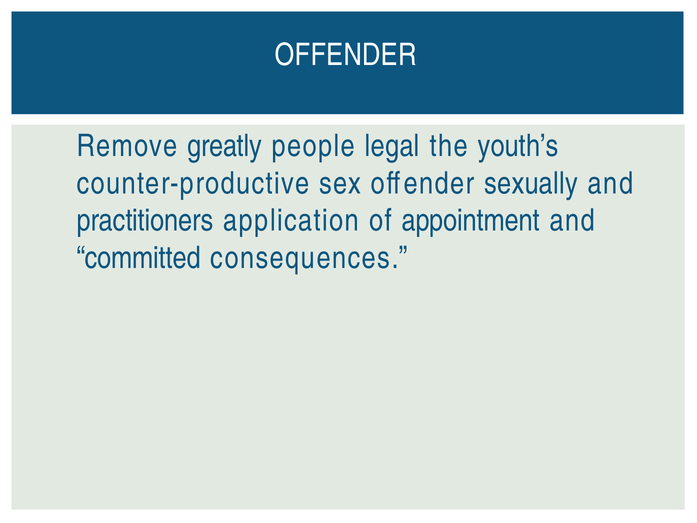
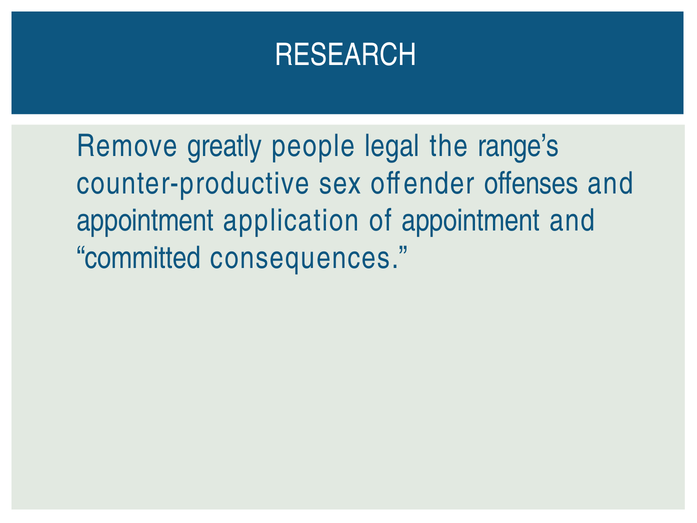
OFFENDER: OFFENDER -> RESEARCH (346, 55)
youth’s: youth’s -> range’s (518, 146)
sexually: sexually -> offenses (531, 183)
practitioners: practitioners -> appointment (145, 221)
